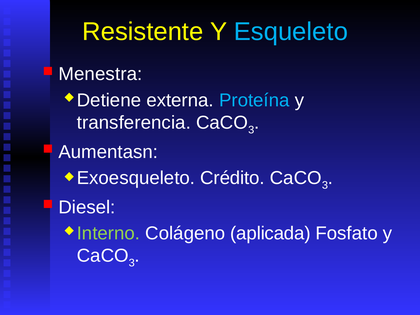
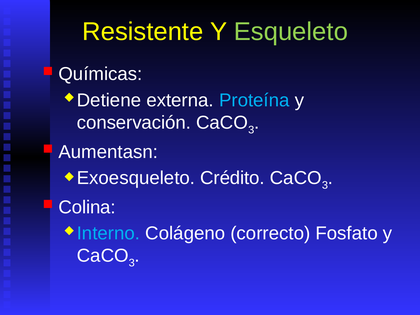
Esqueleto colour: light blue -> light green (291, 32)
Menestra: Menestra -> Químicas (100, 74)
transferencia: transferencia -> conservación (134, 123)
Diesel: Diesel -> Colina (87, 207)
Interno colour: light green -> light blue (108, 233)
aplicada: aplicada -> correcto (270, 233)
